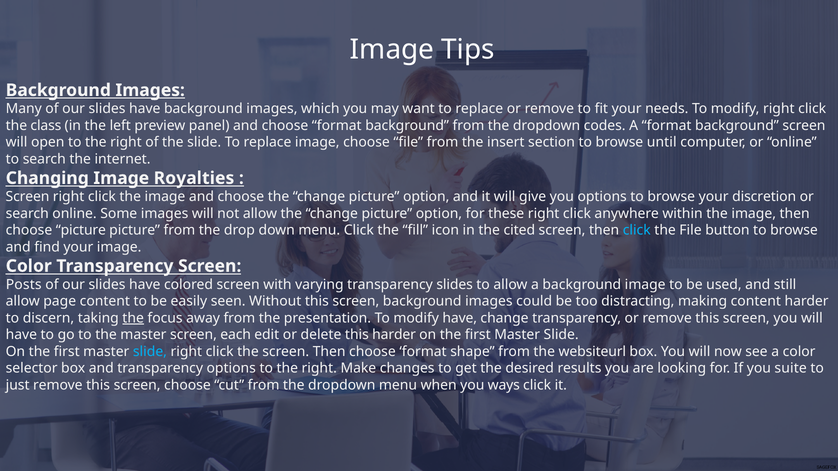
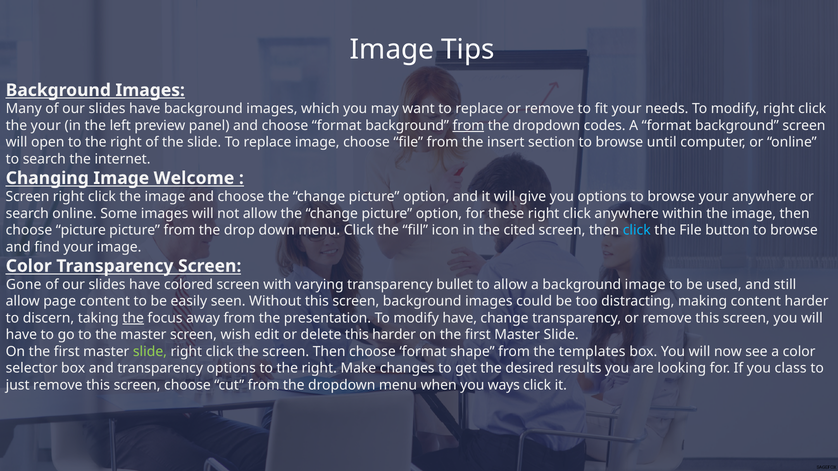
the class: class -> your (46, 126)
from underline: none -> present (468, 126)
Royalties: Royalties -> Welcome (194, 178)
your discretion: discretion -> anywhere (764, 197)
Posts: Posts -> Gone (24, 285)
transparency slides: slides -> bullet (455, 285)
each: each -> wish (236, 335)
slide colour: light blue -> light green (150, 352)
websiteurl: websiteurl -> templates (592, 352)
suite: suite -> class (791, 369)
